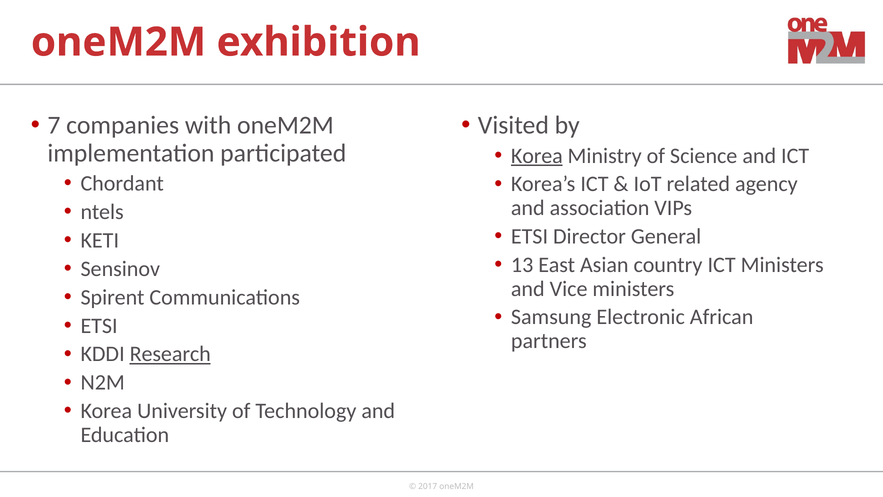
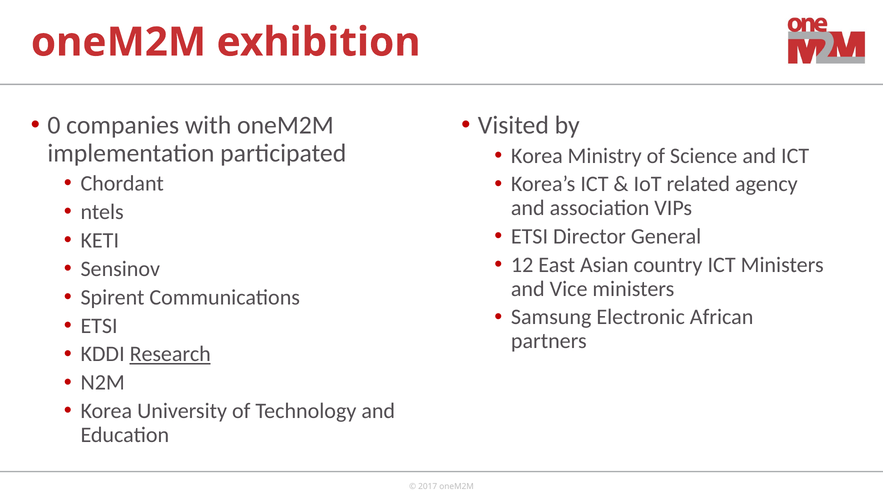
7: 7 -> 0 (54, 125)
Korea underline: present -> none (537, 156)
13: 13 -> 12 (522, 265)
